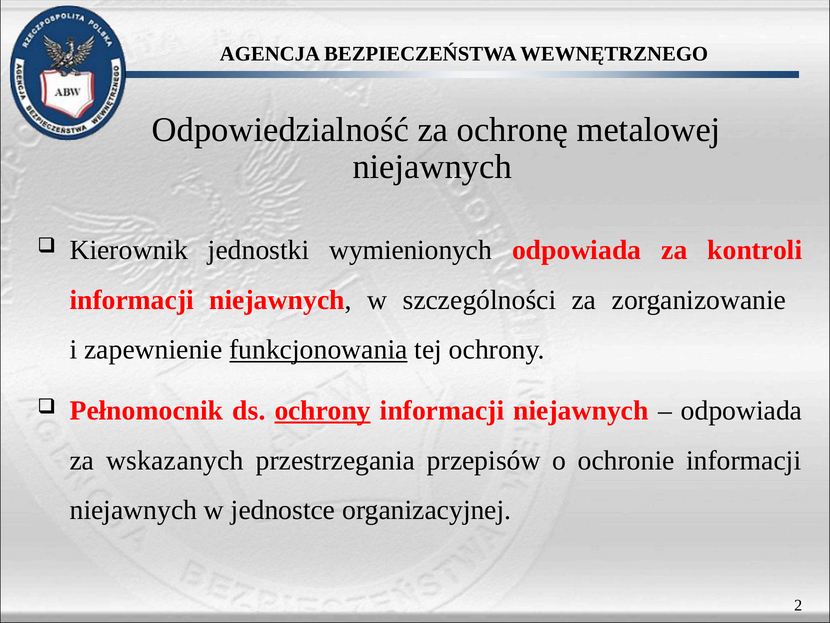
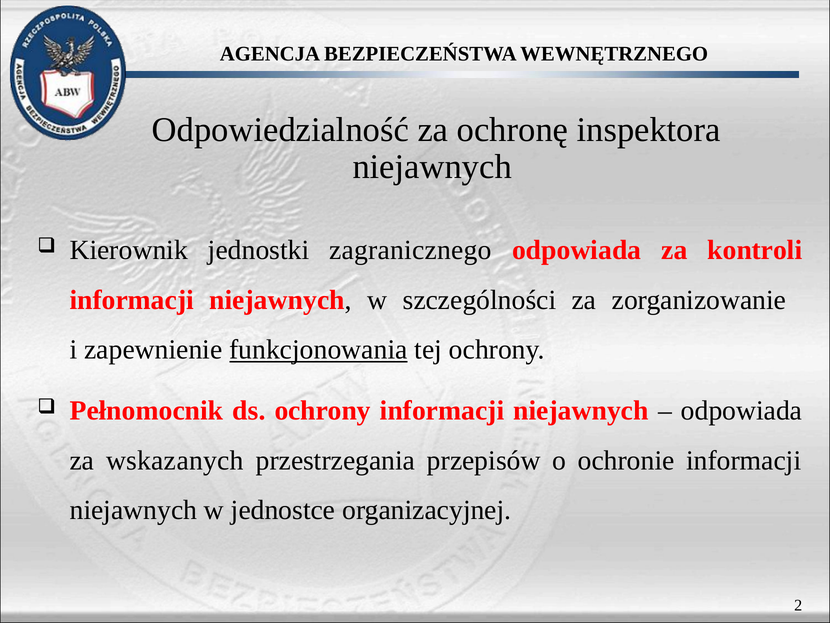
metalowej: metalowej -> inspektora (649, 130)
wymienionych: wymienionych -> zagranicznego (410, 250)
ochrony underline: present -> none (323, 410)
